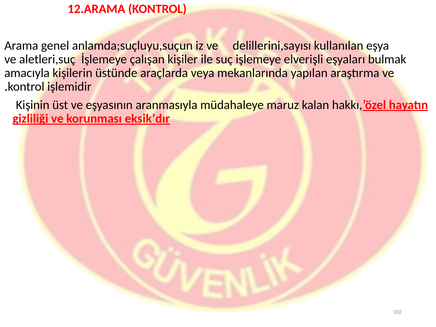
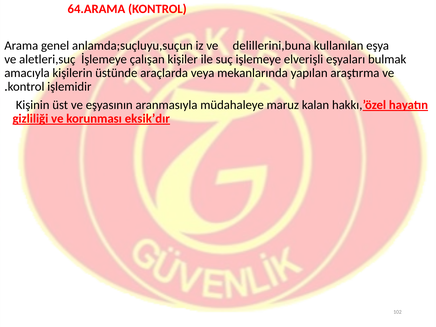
12.ARAMA: 12.ARAMA -> 64.ARAMA (96, 9)
delillerini,sayısı: delillerini,sayısı -> delillerini,buna (272, 46)
